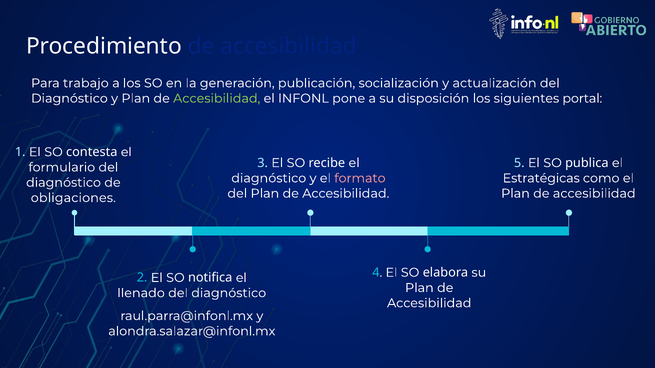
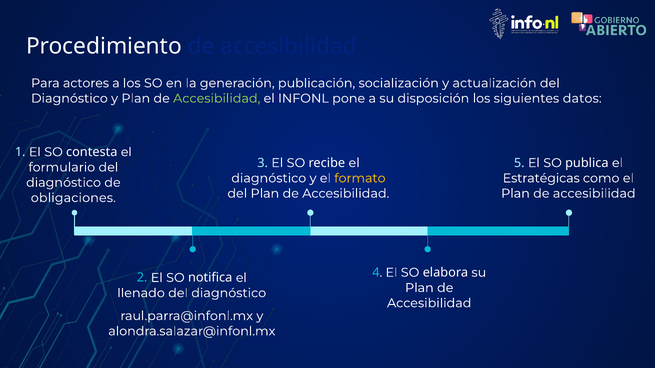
trabajo: trabajo -> actores (86, 83)
portal: portal -> datos (582, 99)
formato colour: pink -> yellow (360, 178)
